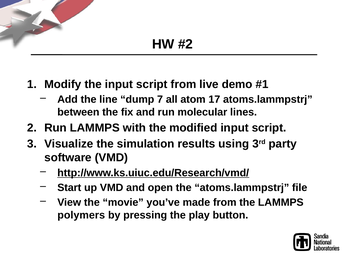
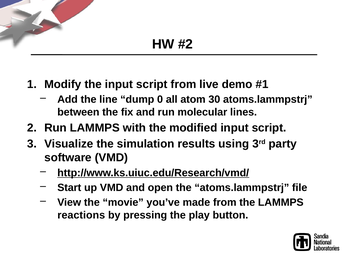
7: 7 -> 0 (160, 99)
17: 17 -> 30 (214, 99)
polymers: polymers -> reactions (81, 215)
